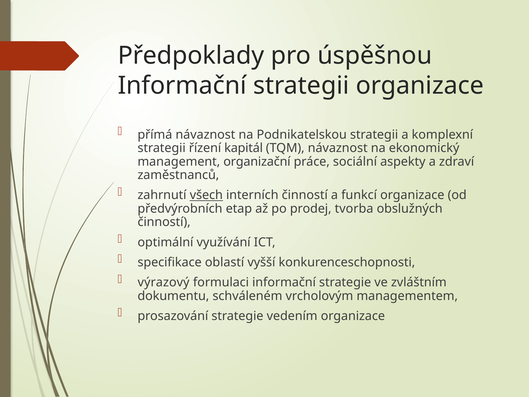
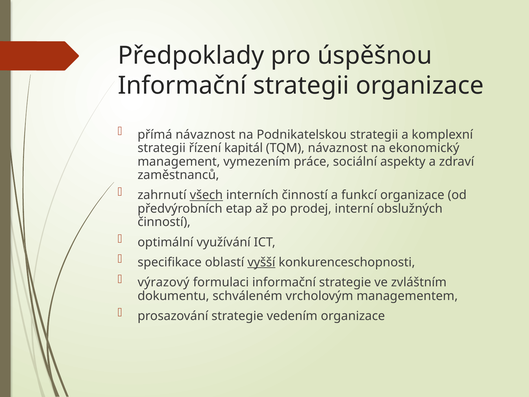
organizační: organizační -> vymezením (257, 161)
tvorba: tvorba -> interní (354, 209)
vyšší underline: none -> present (261, 262)
